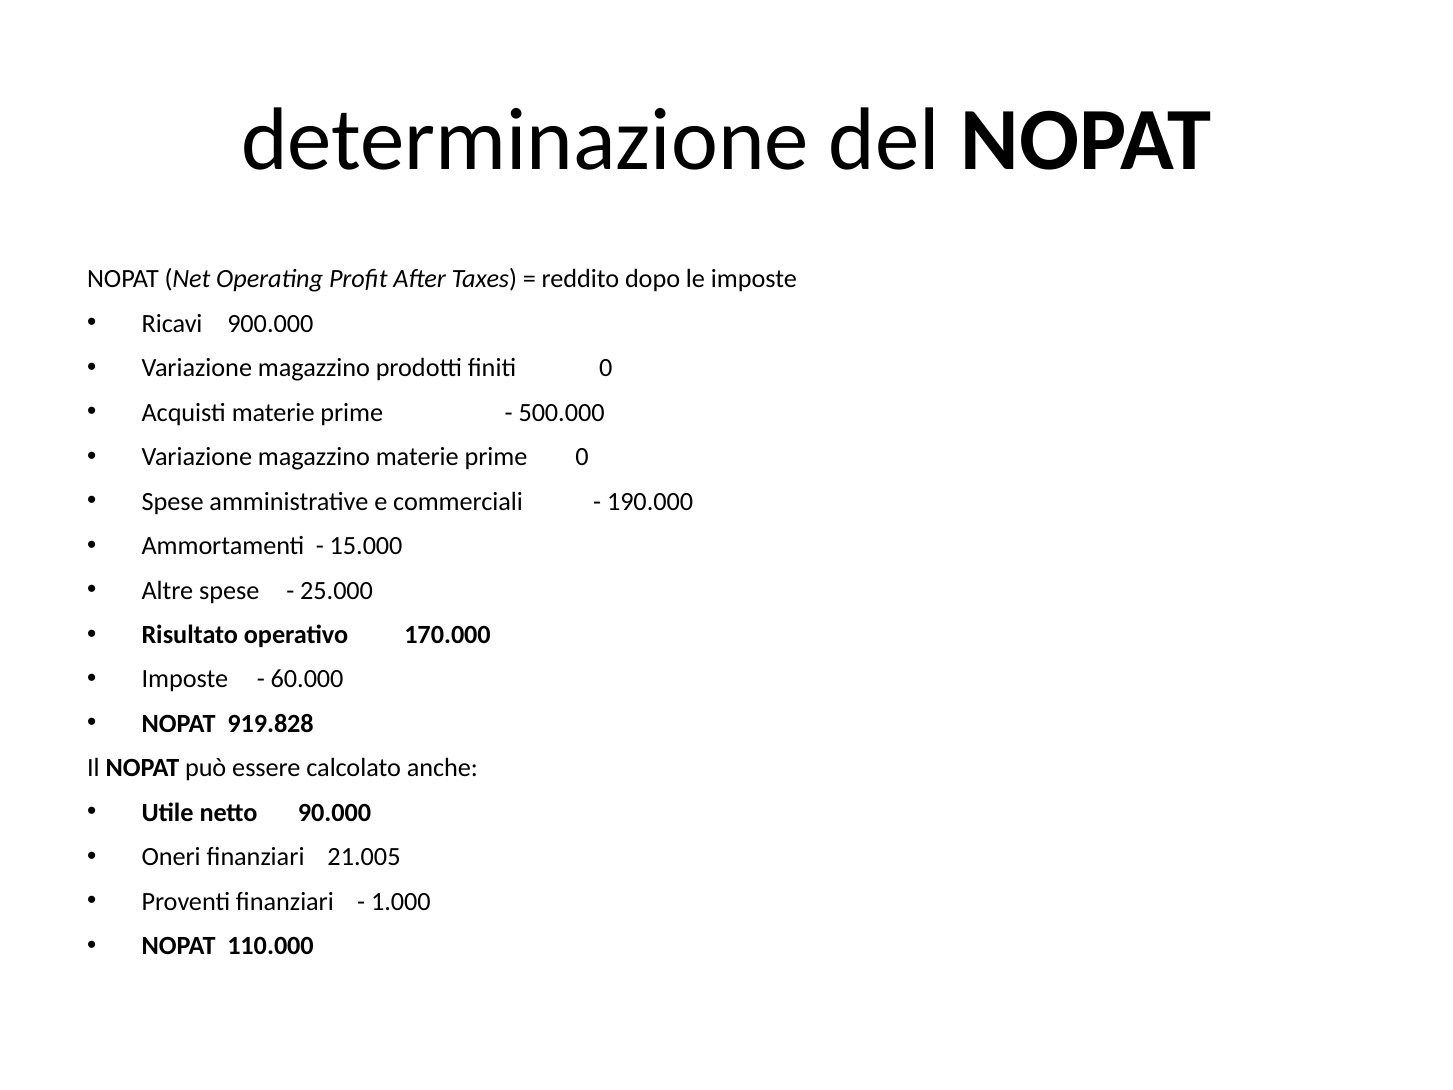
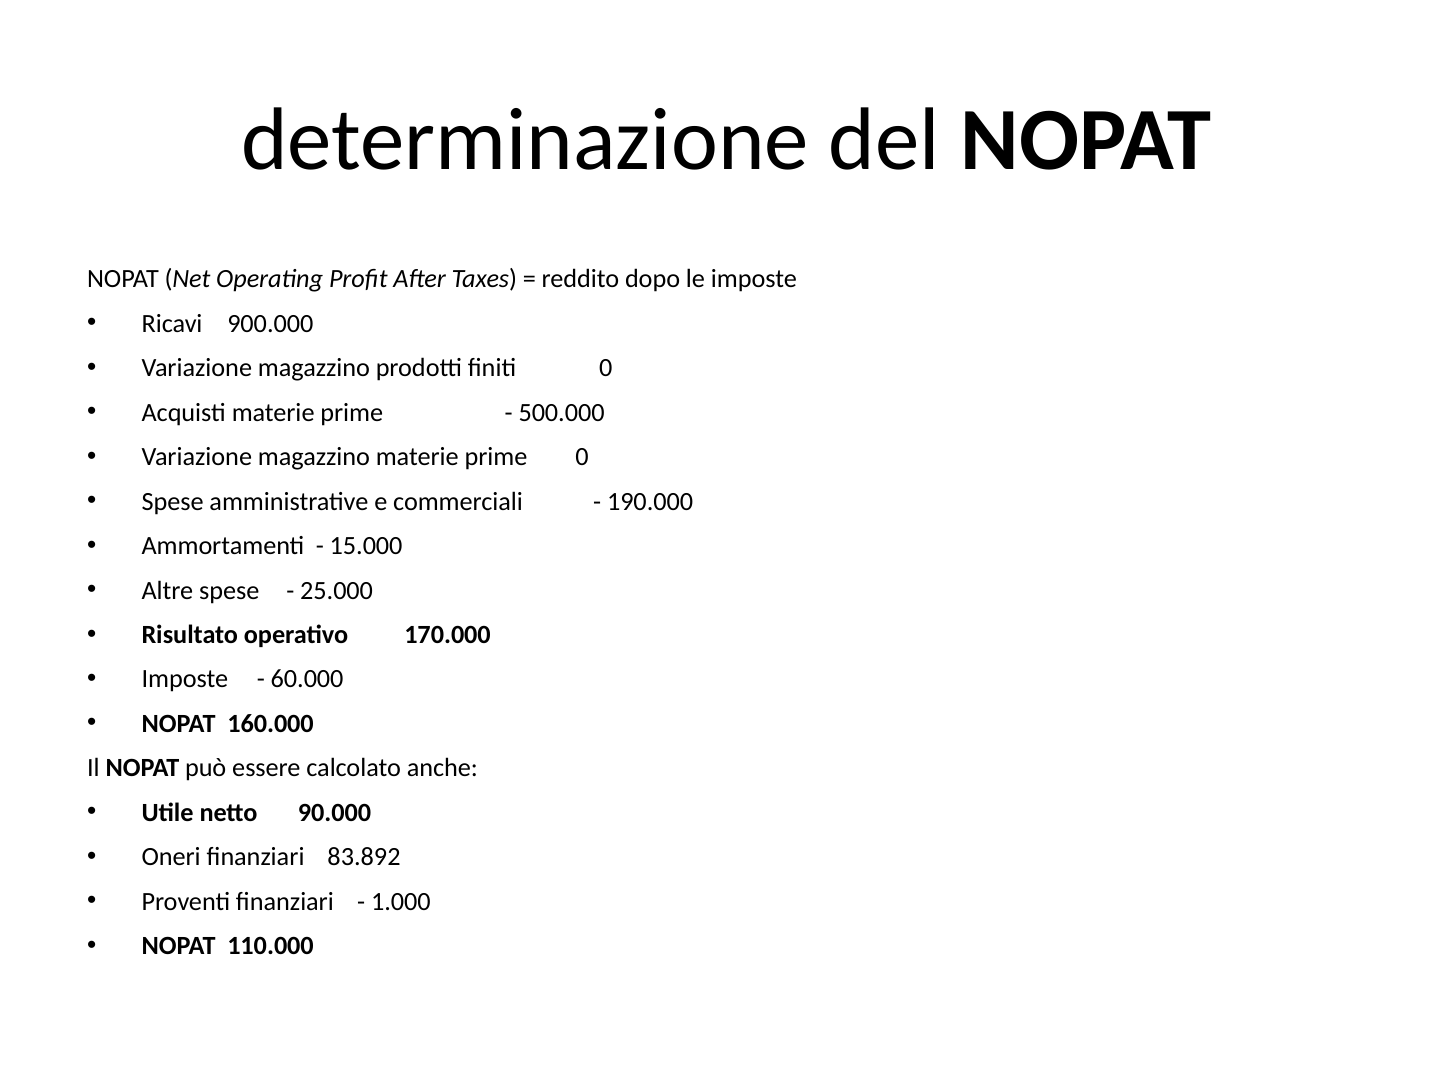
919.828: 919.828 -> 160.000 (271, 724)
21.005: 21.005 -> 83.892 (364, 857)
